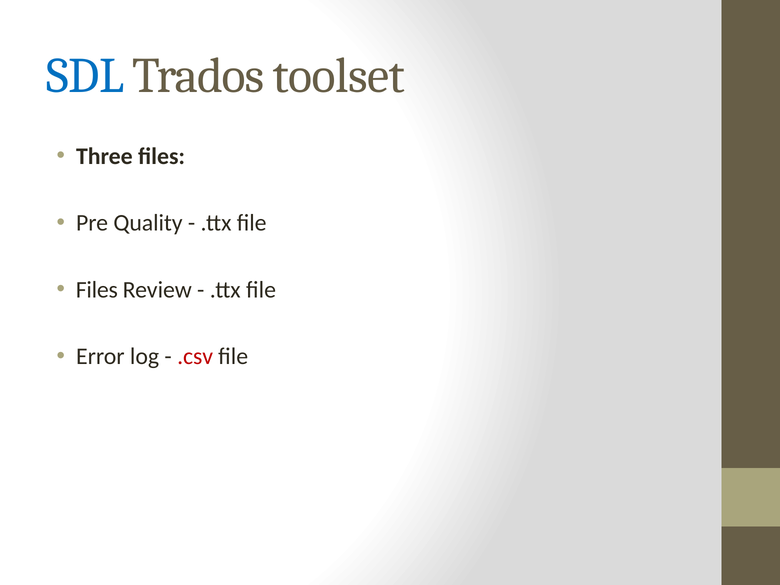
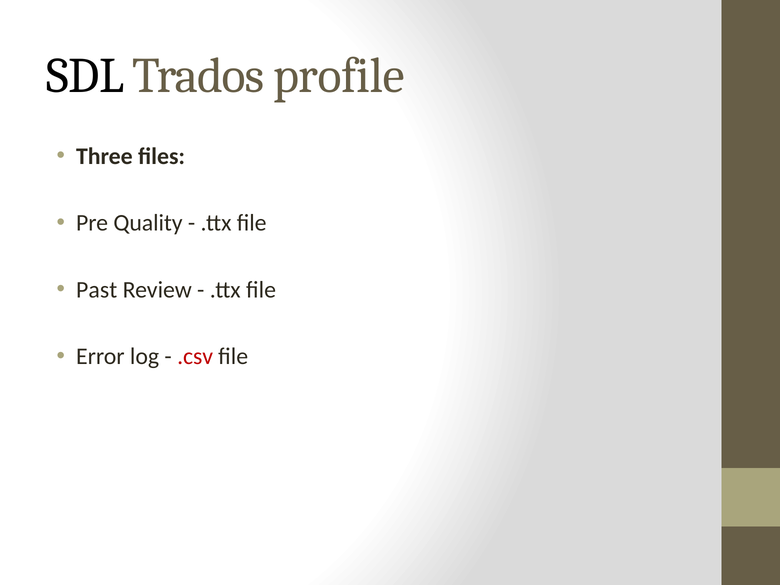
SDL colour: blue -> black (85, 76)
toolset: toolset -> profile (339, 76)
Files: Files -> Past (97, 290)
